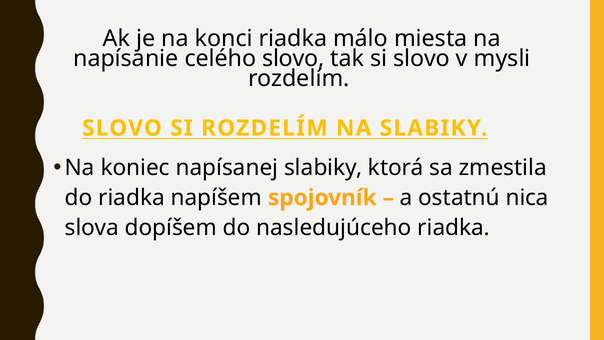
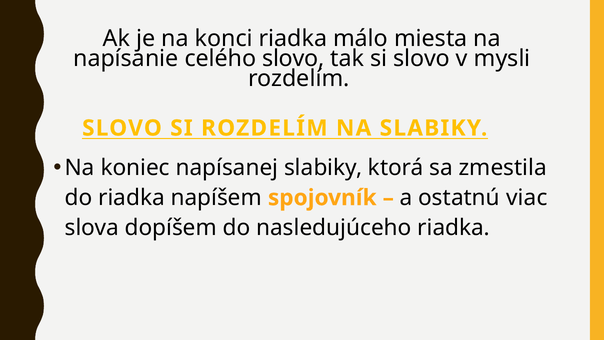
nica: nica -> viac (527, 198)
